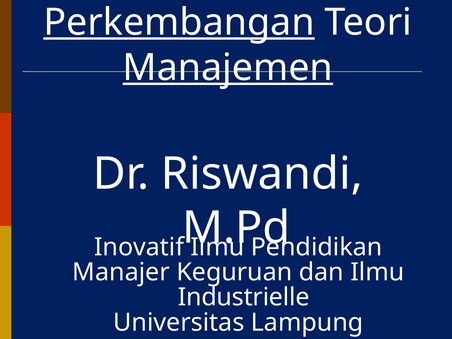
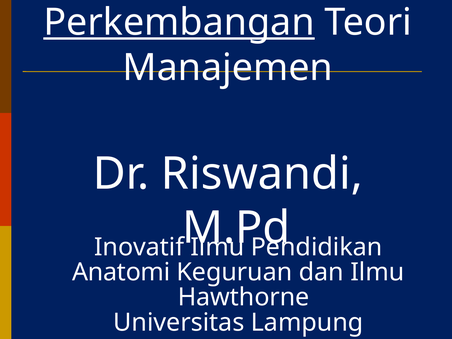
Manajemen underline: present -> none (228, 68)
Manajer: Manajer -> Anatomi (121, 272)
Industrielle: Industrielle -> Hawthorne (244, 297)
